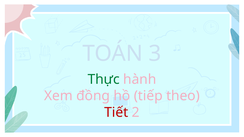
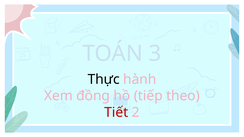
Thực colour: green -> black (104, 80)
